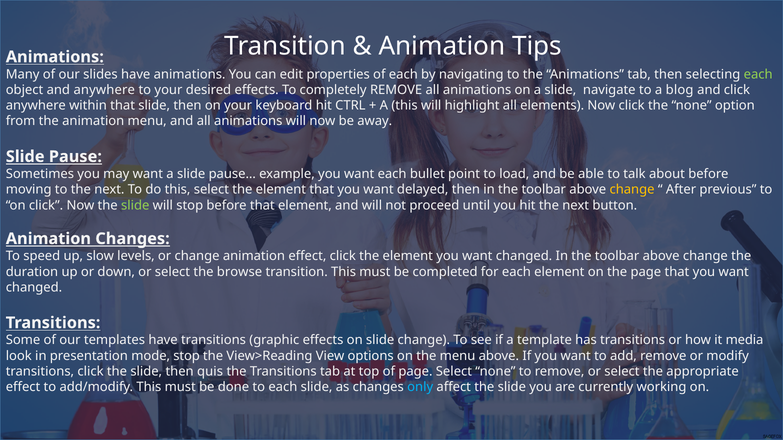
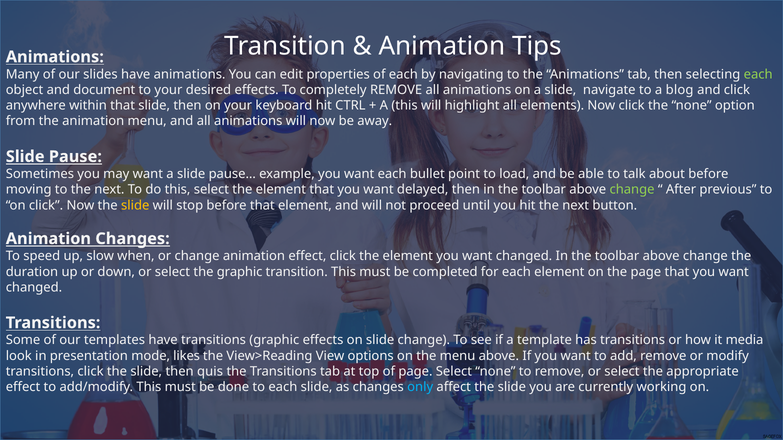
and anywhere: anywhere -> document (104, 90)
change colour: yellow -> light green (632, 190)
slide colour: light green -> yellow (135, 205)
levels: levels -> when (136, 256)
the browse: browse -> graphic (240, 272)
mode stop: stop -> likes (187, 356)
